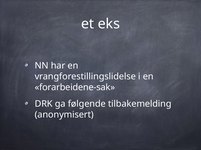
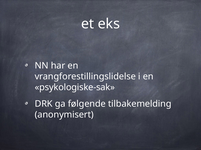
forarbeidene-sak: forarbeidene-sak -> psykologiske-sak (75, 88)
